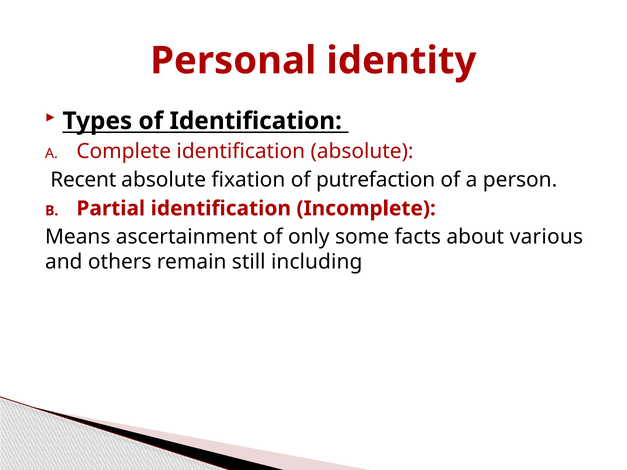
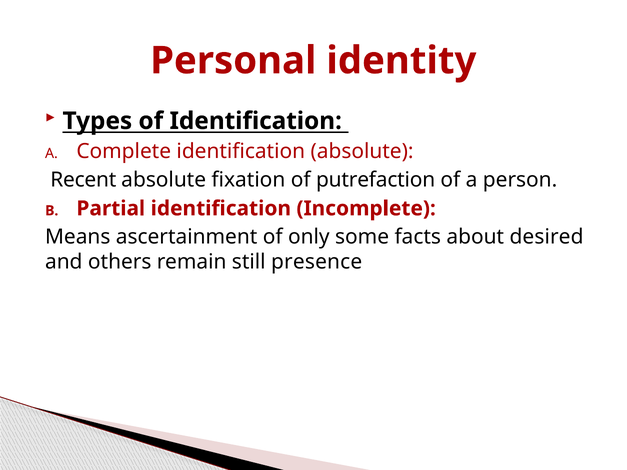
various: various -> desired (547, 237)
including: including -> presence (317, 262)
